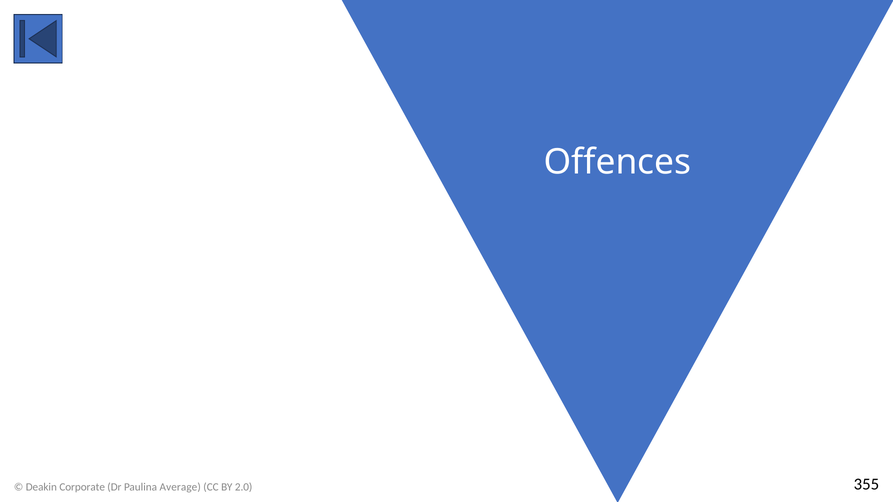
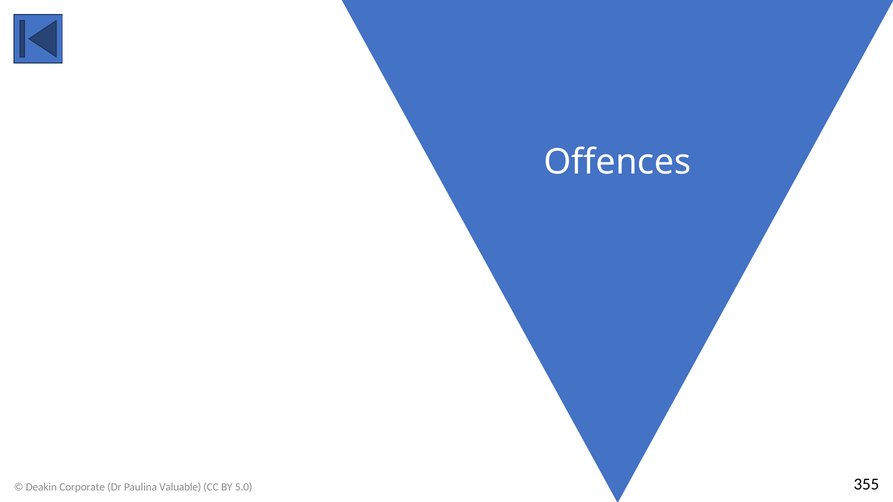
Average: Average -> Valuable (180, 487)
2.0: 2.0 -> 5.0 (244, 487)
